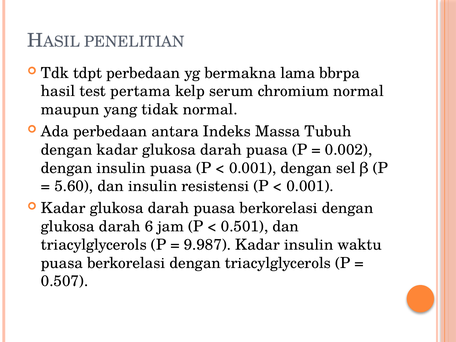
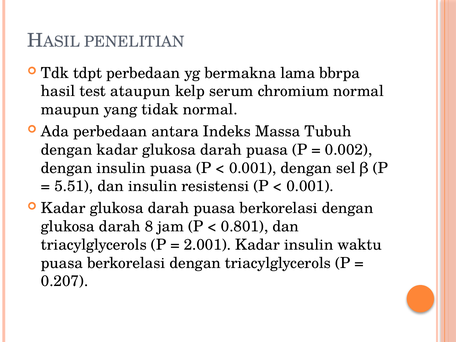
pertama: pertama -> ataupun (140, 91)
5.60: 5.60 -> 5.51 (74, 186)
6: 6 -> 8 (149, 227)
0.501: 0.501 -> 0.801 (245, 227)
9.987: 9.987 -> 2.001 (207, 245)
0.507: 0.507 -> 0.207 (65, 281)
